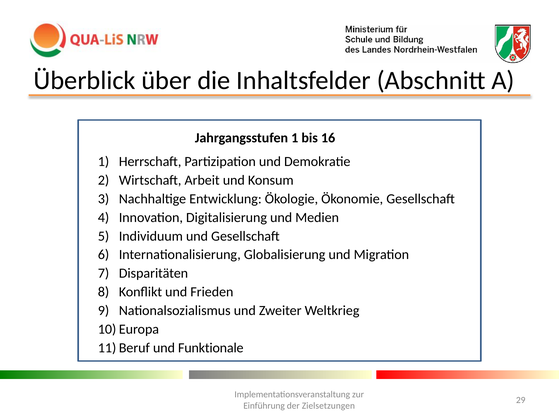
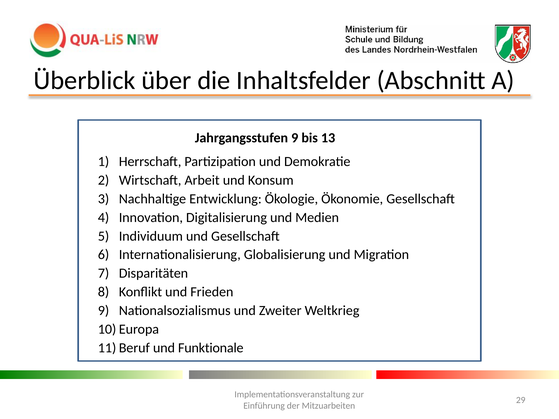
Jahrgangsstufen 1: 1 -> 9 (295, 138)
16: 16 -> 13 (328, 138)
Zielsetzungen: Zielsetzungen -> Mitzuarbeiten (328, 406)
